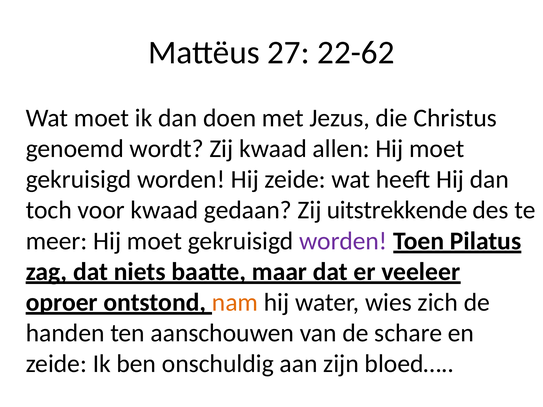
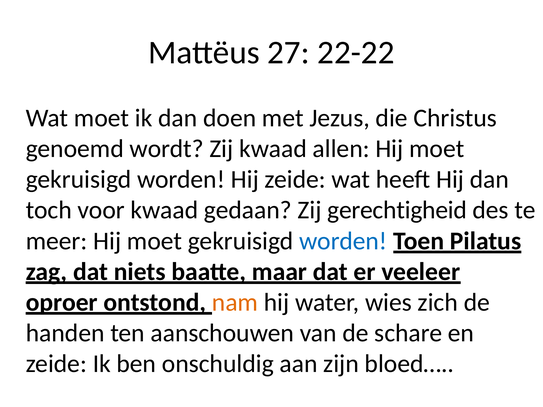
22-62: 22-62 -> 22-22 (356, 53)
uitstrekkende: uitstrekkende -> gerechtigheid (397, 210)
worden colour: purple -> blue (343, 241)
